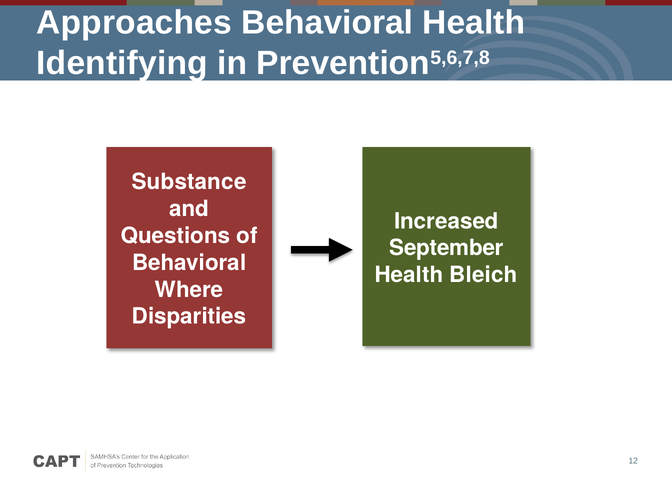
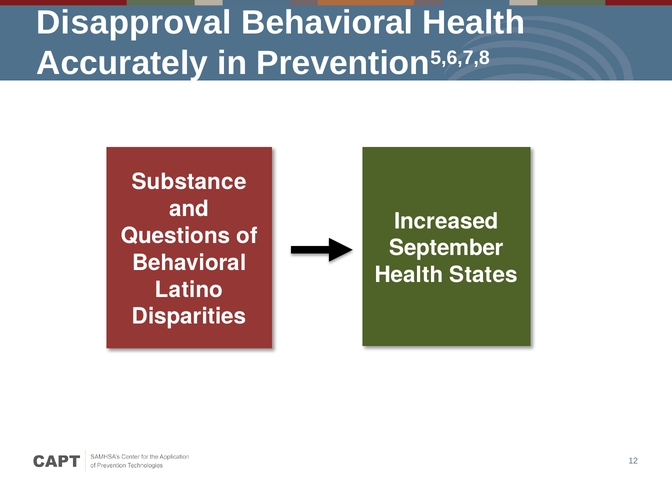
Approaches: Approaches -> Disapproval (134, 23)
Identifying: Identifying -> Accurately (122, 63)
Bleich: Bleich -> States (484, 275)
Where: Where -> Latino (189, 290)
